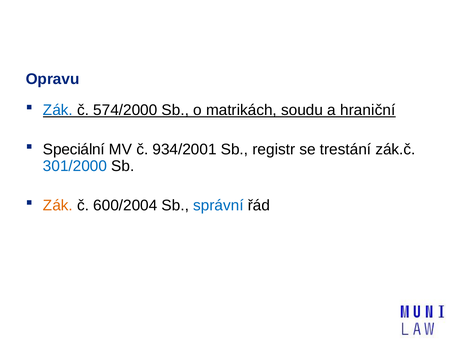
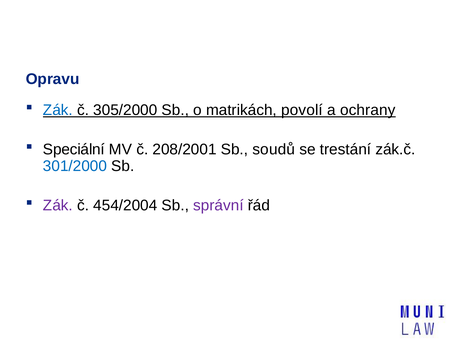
574/2000: 574/2000 -> 305/2000 (125, 110)
soudu: soudu -> povolí (302, 110)
hraniční: hraniční -> ochrany (368, 110)
934/2001: 934/2001 -> 208/2001 (185, 149)
registr: registr -> soudů (274, 149)
Zák colour: orange -> purple (58, 205)
600/2004: 600/2004 -> 454/2004 (125, 205)
správní colour: blue -> purple (218, 205)
